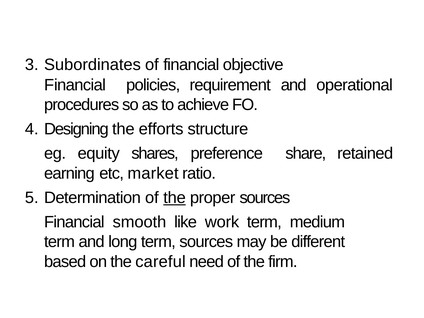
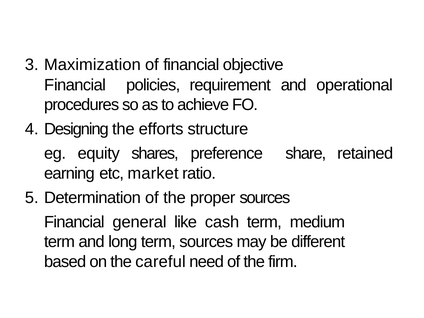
Subordinates: Subordinates -> Maximization (92, 65)
the underline: present -> none (175, 198)
smooth: smooth -> general (140, 222)
work: work -> cash (222, 222)
